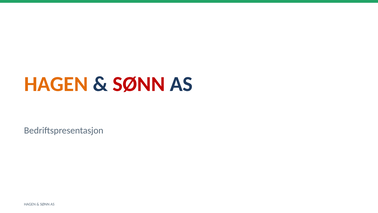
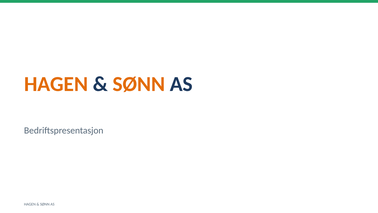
SØNN colour: red -> orange (139, 84)
